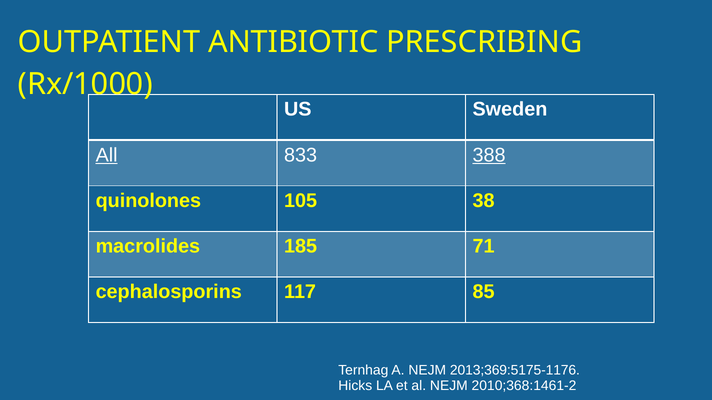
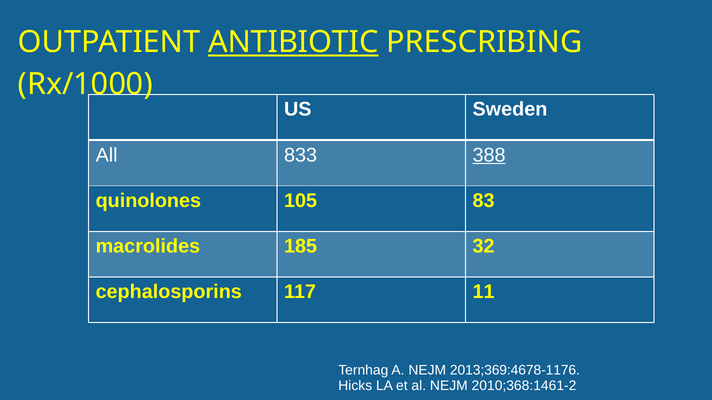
ANTIBIOTIC underline: none -> present (293, 42)
All underline: present -> none (107, 155)
38: 38 -> 83 (484, 201)
71: 71 -> 32 (484, 247)
85: 85 -> 11 (484, 292)
2013;369:5175-1176: 2013;369:5175-1176 -> 2013;369:4678-1176 (515, 371)
